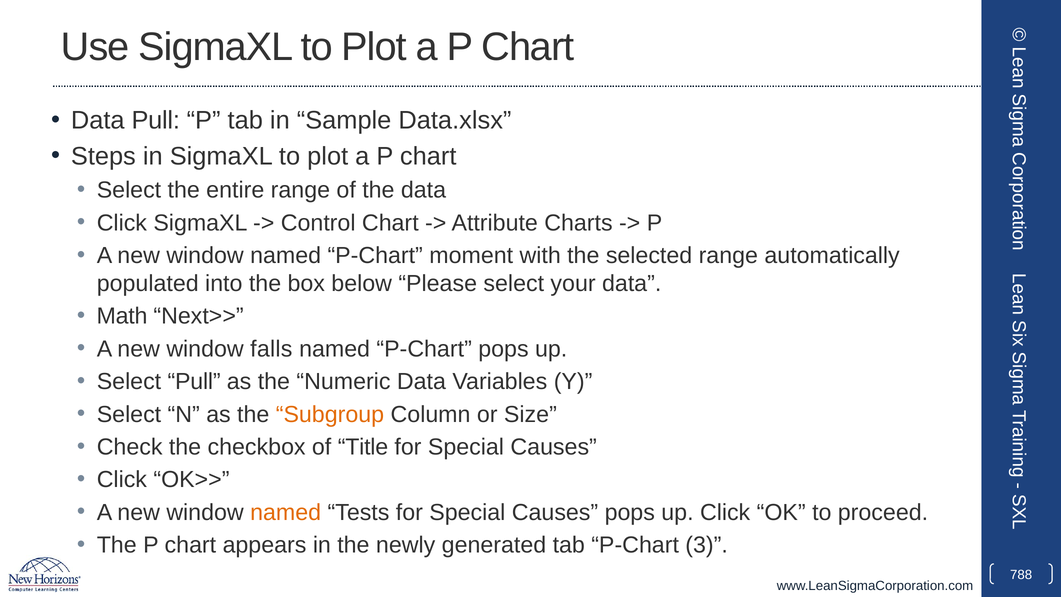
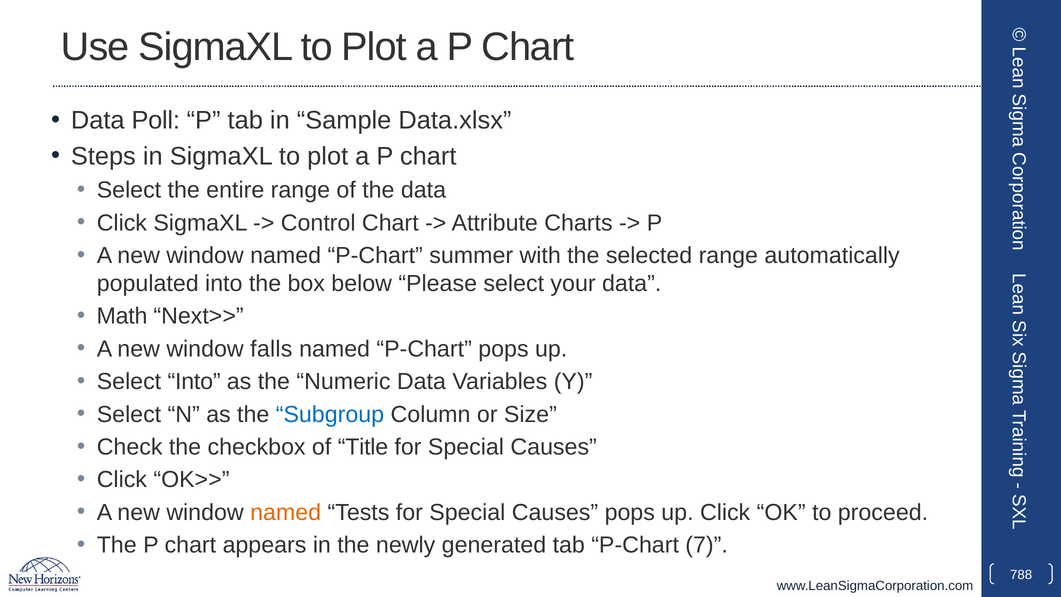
Data Pull: Pull -> Poll (156, 120)
moment: moment -> summer (471, 256)
Select Pull: Pull -> Into (194, 382)
Subgroup colour: orange -> blue (330, 414)
3: 3 -> 7 (707, 545)
